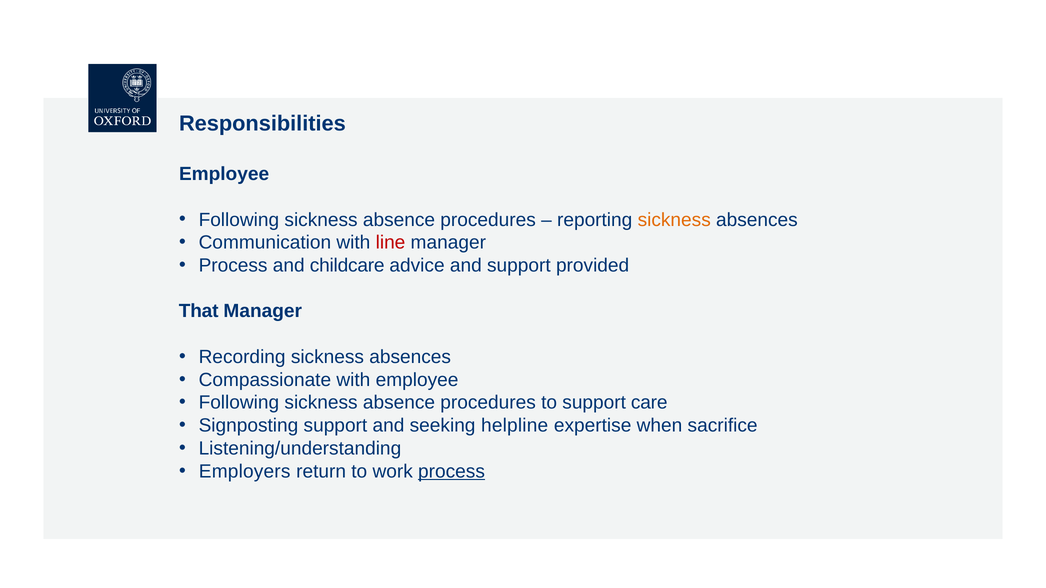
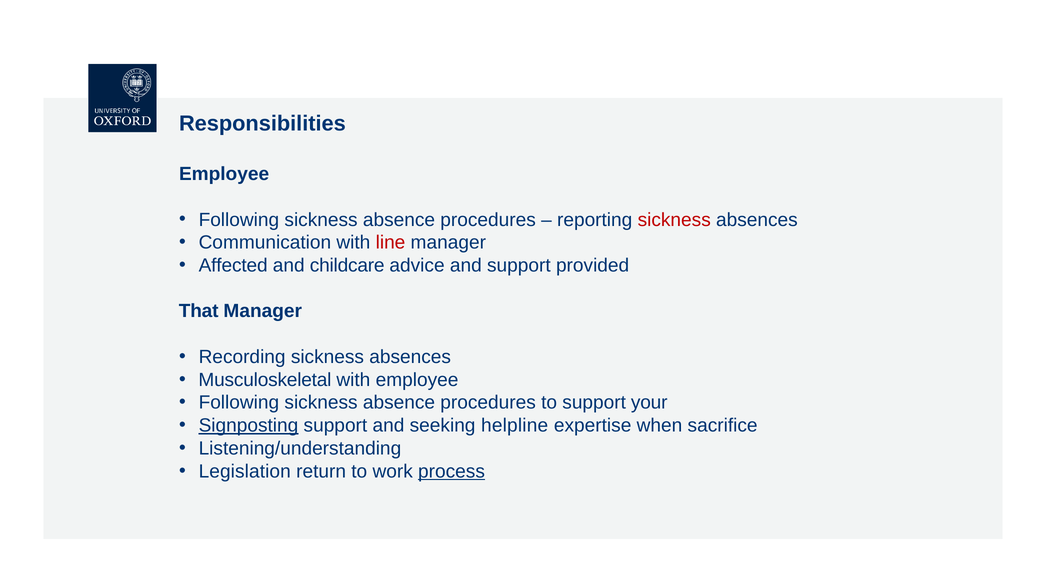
sickness colour: orange -> red (674, 220)
Process: Process -> Affected (233, 266)
Compassionate: Compassionate -> Musculoskeletal (265, 380)
care: care -> your (649, 403)
Signposting underline: none -> present (248, 426)
Employers: Employers -> Legislation (245, 472)
